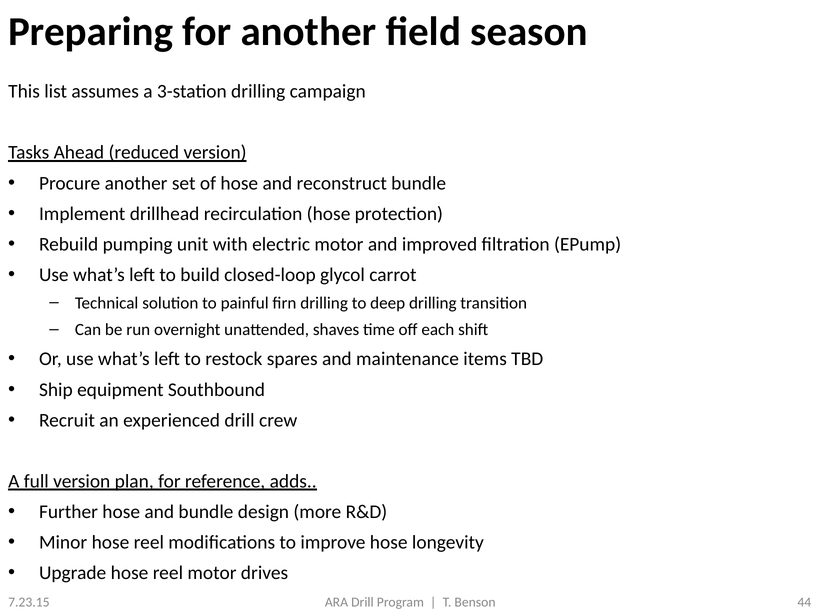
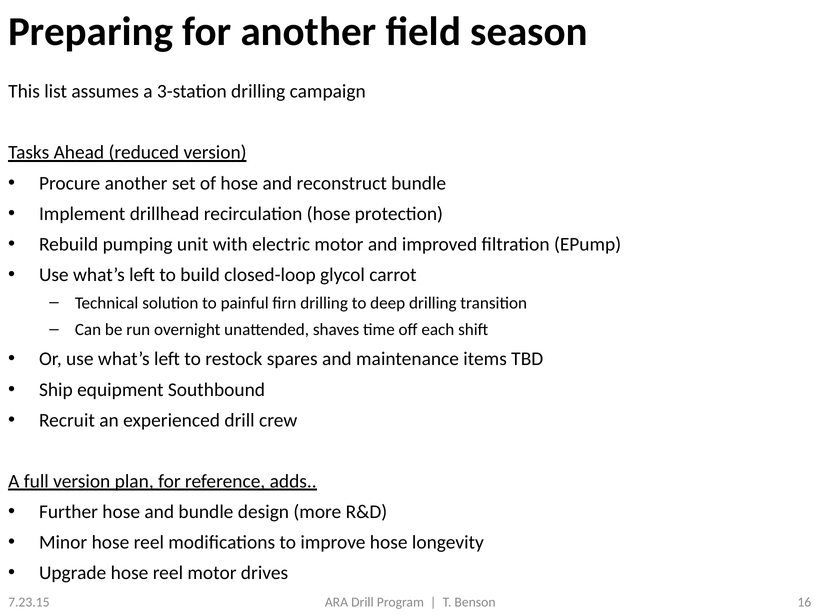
44: 44 -> 16 (804, 603)
